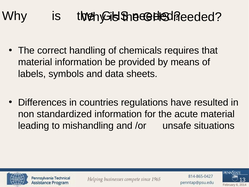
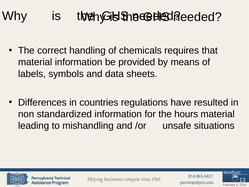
acute: acute -> hours (186, 114)
